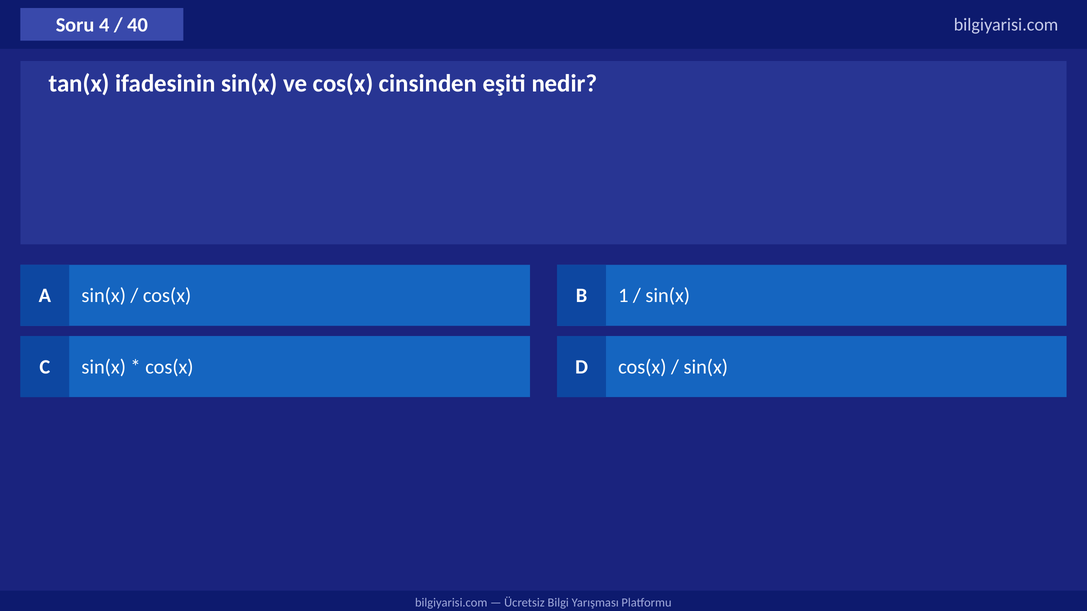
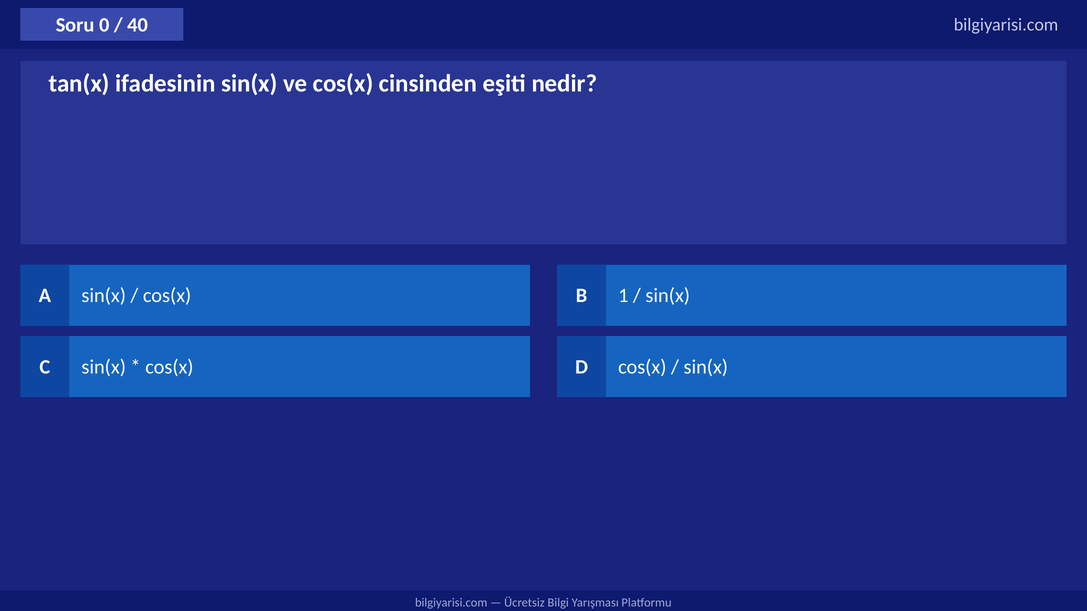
4: 4 -> 0 (104, 25)
